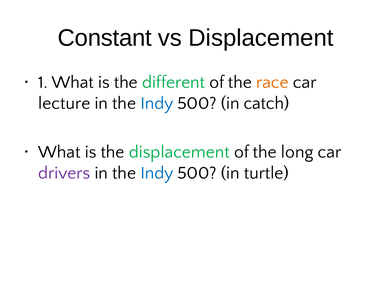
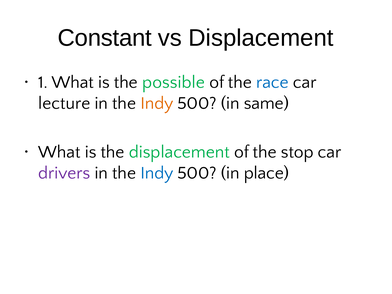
different: different -> possible (174, 82)
race colour: orange -> blue (272, 82)
Indy colour: blue -> orange (157, 103)
catch: catch -> same (266, 103)
long: long -> stop (297, 152)
turtle: turtle -> place (266, 173)
